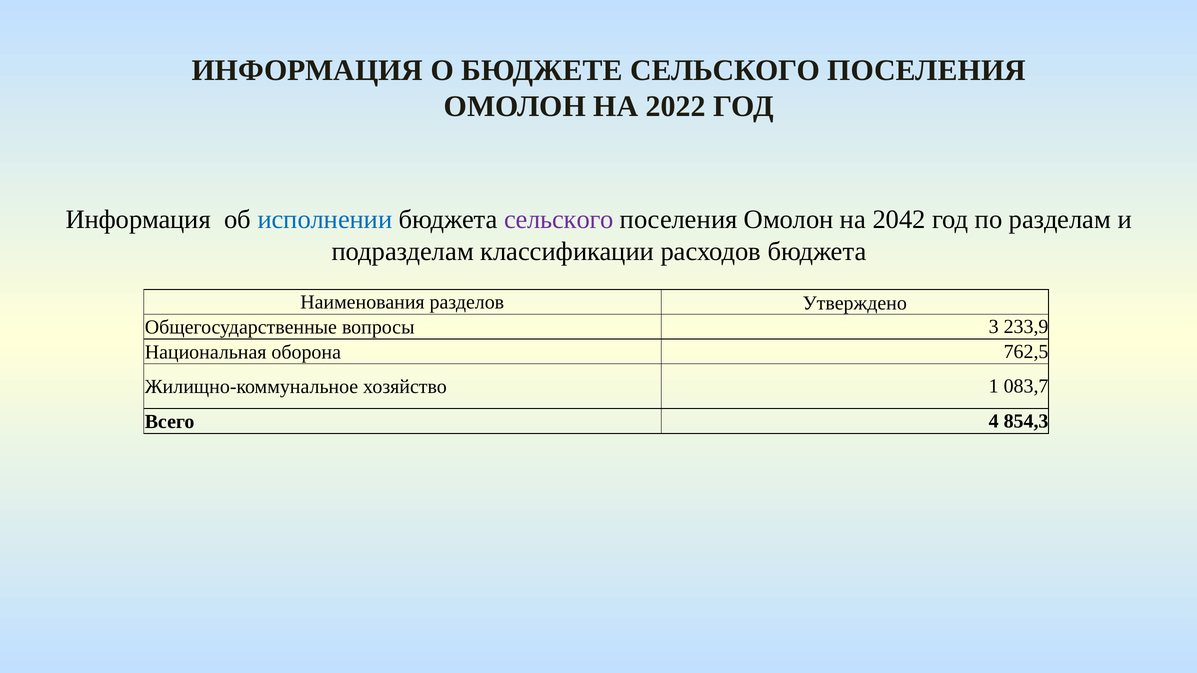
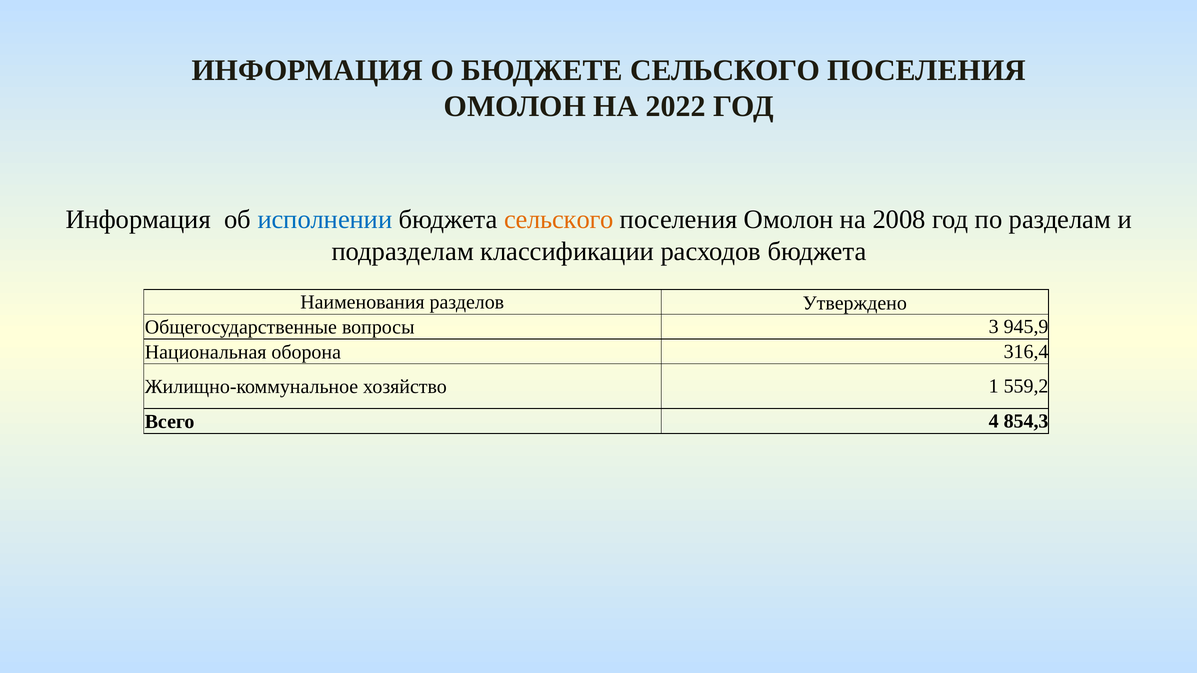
сельского colour: purple -> orange (559, 219)
2042: 2042 -> 2008 (899, 219)
233,9: 233,9 -> 945,9 (1026, 327)
762,5: 762,5 -> 316,4 (1026, 352)
083,7: 083,7 -> 559,2 (1026, 387)
